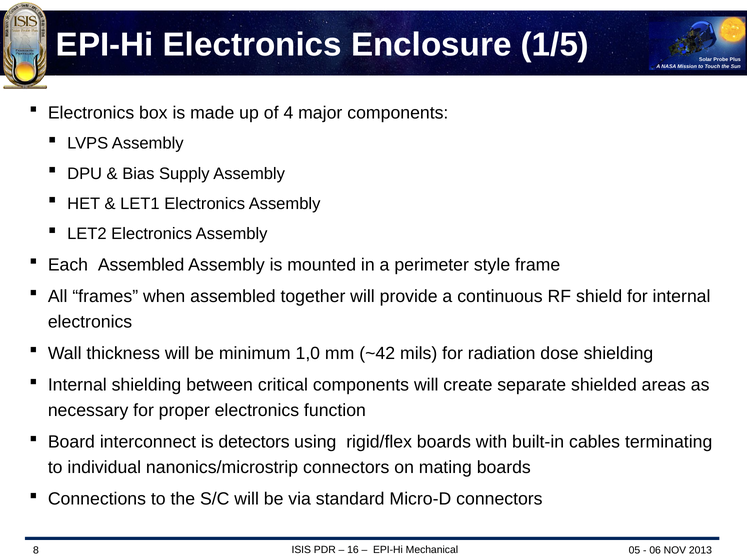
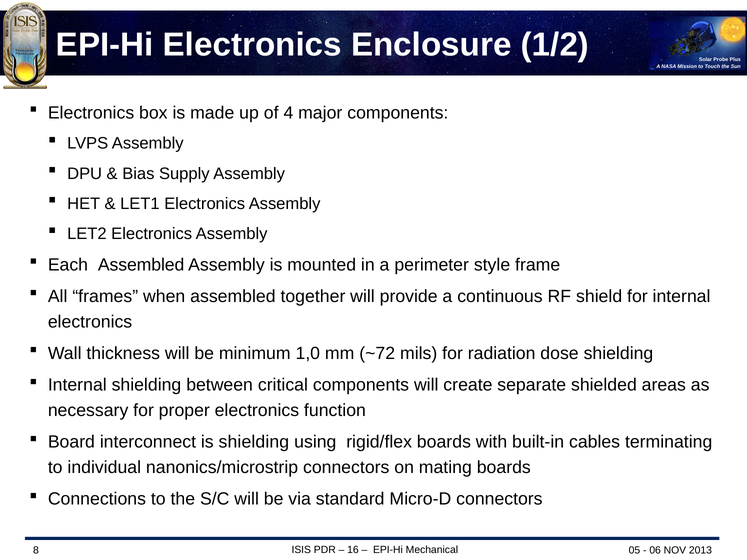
1/5: 1/5 -> 1/2 (555, 45)
~42: ~42 -> ~72 (377, 354)
is detectors: detectors -> shielding (254, 442)
